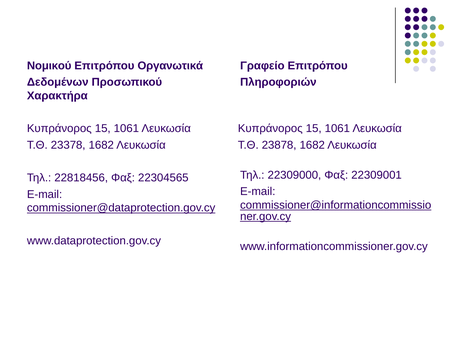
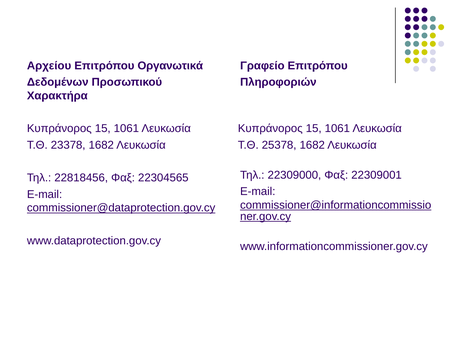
Νομικού: Νομικού -> Αρχείου (49, 66)
23878: 23878 -> 25378 (279, 145)
